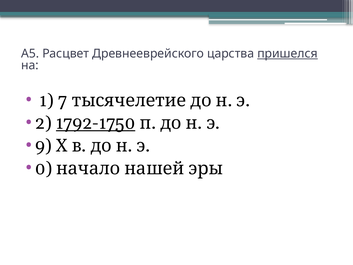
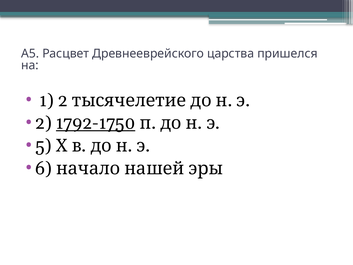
пришелся underline: present -> none (287, 54)
1 7: 7 -> 2 (63, 100)
9: 9 -> 5 (43, 146)
0: 0 -> 6 (44, 168)
